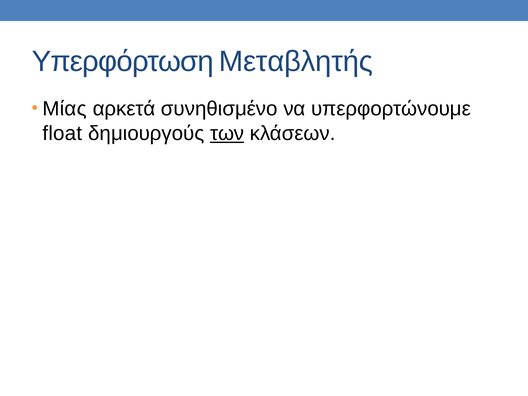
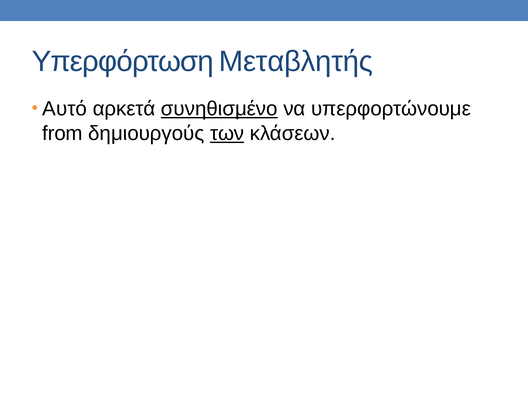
Μίας: Μίας -> Αυτό (65, 109)
συνηθισμένο underline: none -> present (219, 109)
float: float -> from (62, 133)
